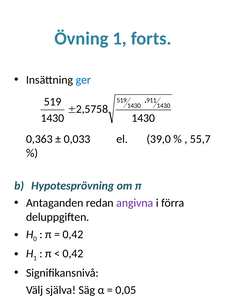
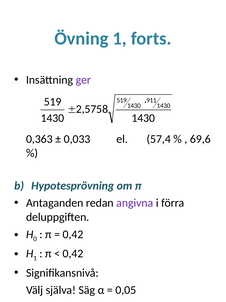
ger colour: blue -> purple (83, 80)
39,0: 39,0 -> 57,4 (159, 139)
55,7: 55,7 -> 69,6 (200, 139)
